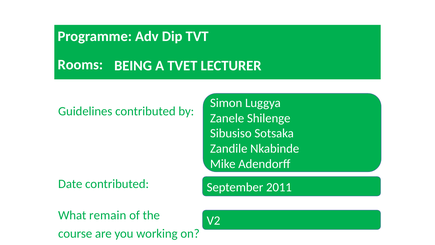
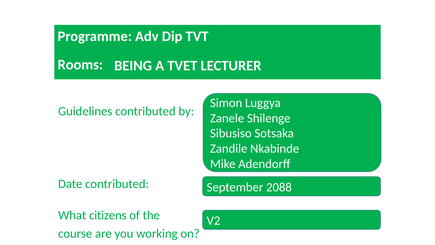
2011: 2011 -> 2088 (279, 187)
remain: remain -> citizens (108, 215)
